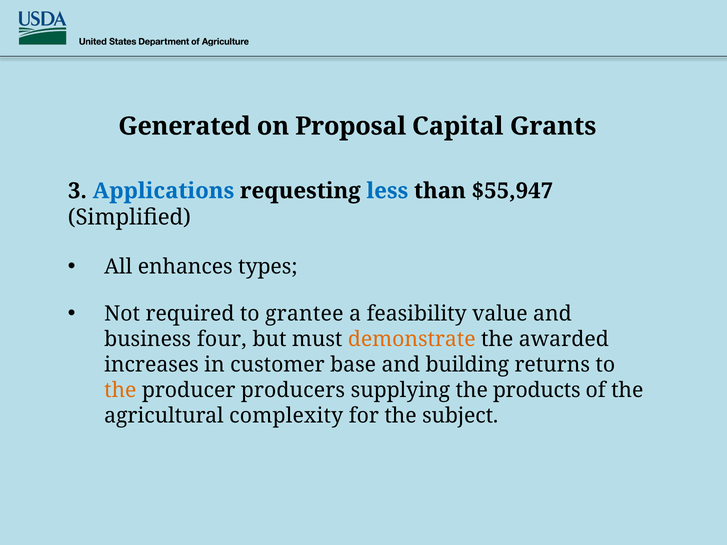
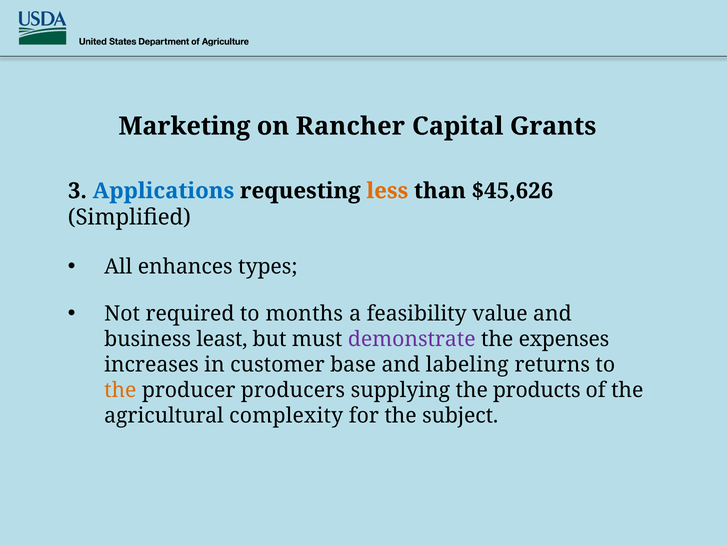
Generated: Generated -> Marketing (184, 126)
Proposal: Proposal -> Rancher (350, 126)
less colour: blue -> orange (387, 191)
$55,947: $55,947 -> $45,626 (512, 191)
grantee: grantee -> months (304, 314)
four: four -> least (222, 340)
demonstrate colour: orange -> purple (412, 340)
awarded: awarded -> expenses (564, 340)
building: building -> labeling (467, 365)
